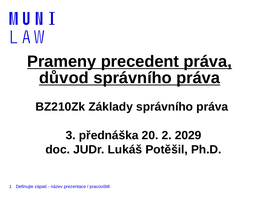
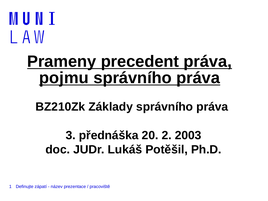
důvod: důvod -> pojmu (64, 78)
2029: 2029 -> 2003 (188, 135)
